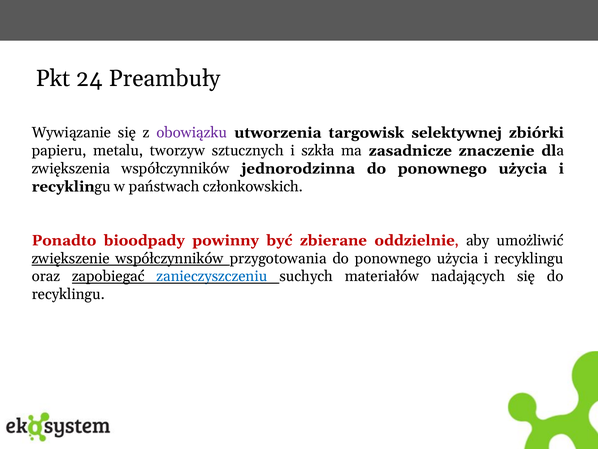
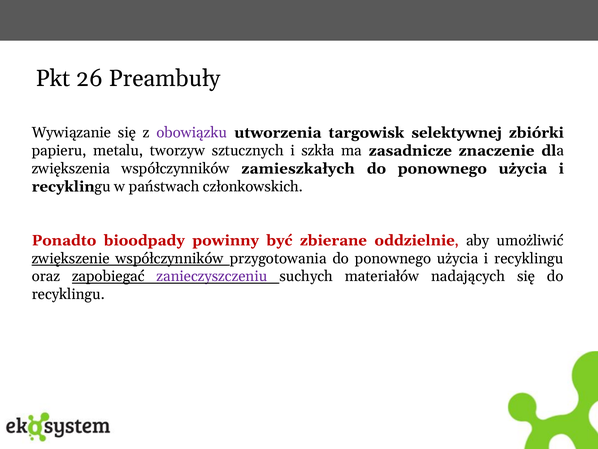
24: 24 -> 26 (89, 78)
jednorodzinna: jednorodzinna -> zamieszkałych (298, 168)
zanieczyszczeniu colour: blue -> purple (212, 276)
